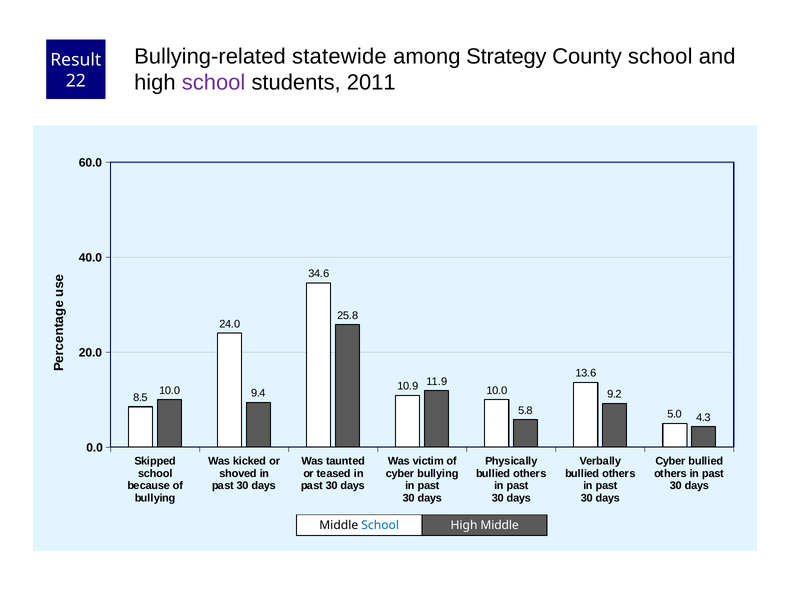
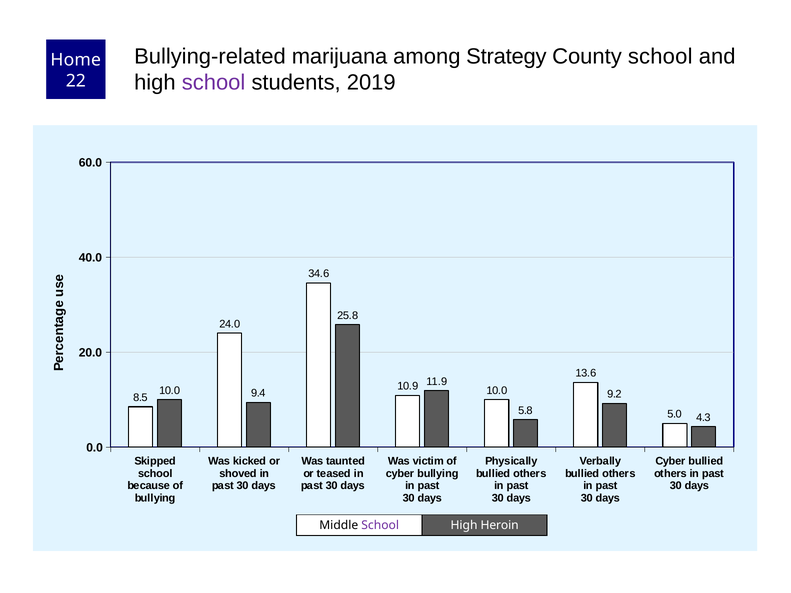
statewide: statewide -> marijuana (340, 56)
Result: Result -> Home (76, 60)
2011: 2011 -> 2019 (371, 83)
School colour: blue -> purple (380, 525)
High Middle: Middle -> Heroin (500, 525)
